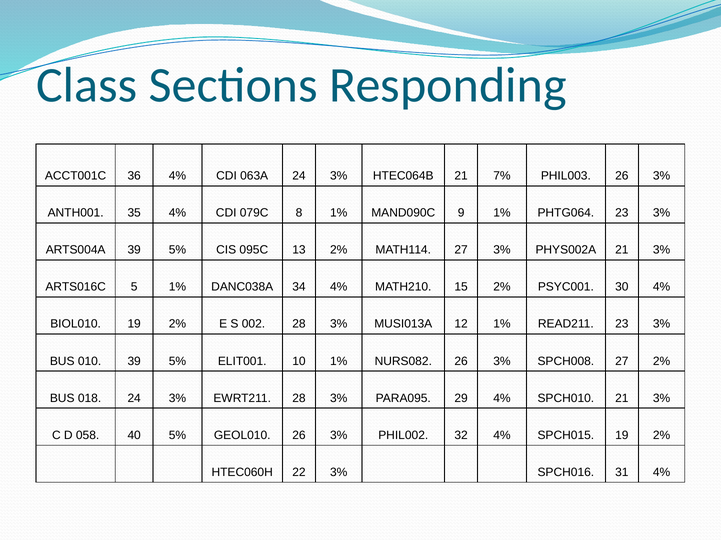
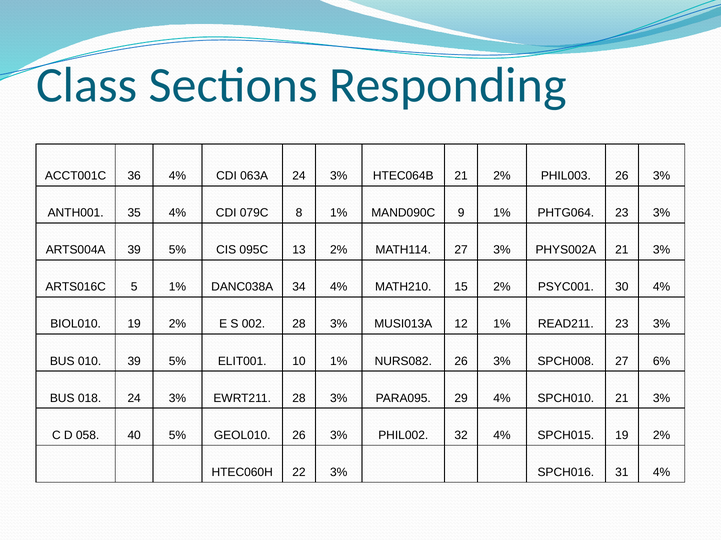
21 7%: 7% -> 2% (502, 176)
27 2%: 2% -> 6% (662, 362)
